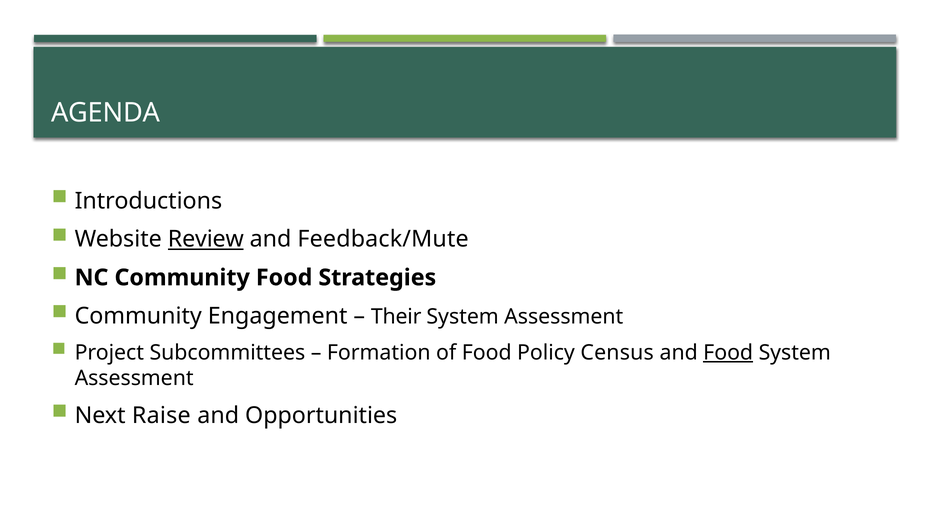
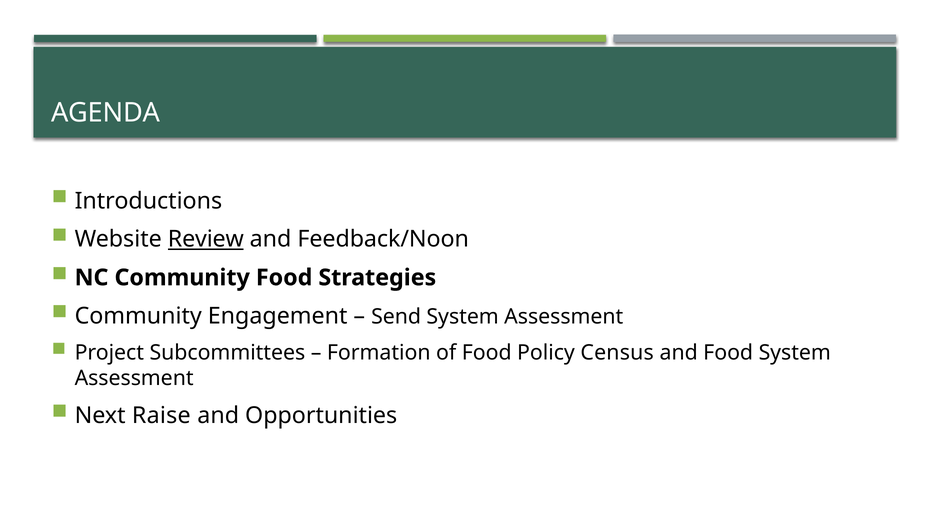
Feedback/Mute: Feedback/Mute -> Feedback/Noon (383, 239)
Their: Their -> Send (396, 317)
Food underline: present -> none (728, 353)
